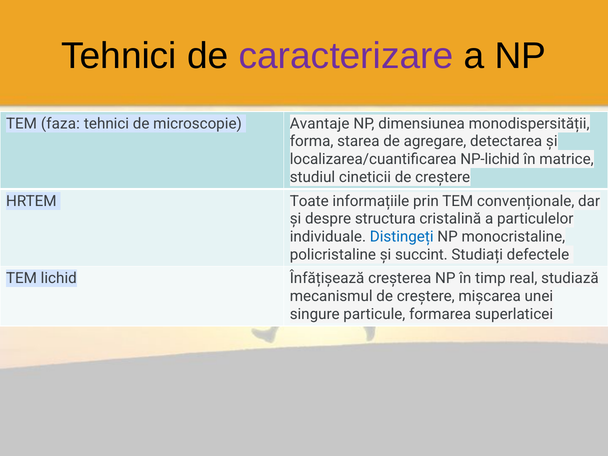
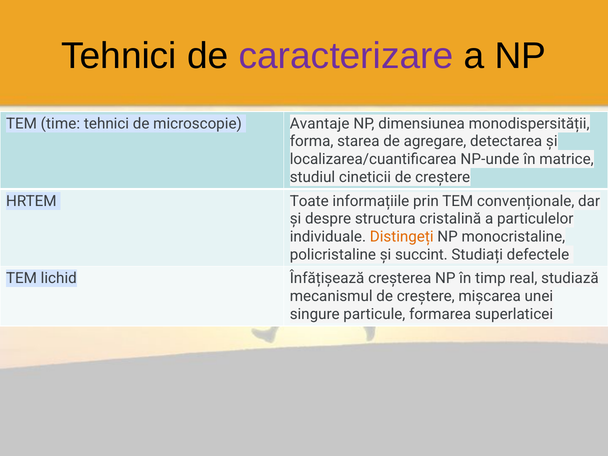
faza: faza -> time (60, 124)
NP-lichid: NP-lichid -> NP-unde (490, 159)
Distingeți colour: blue -> orange (402, 237)
